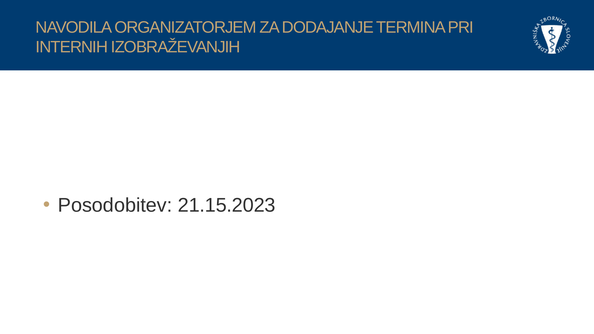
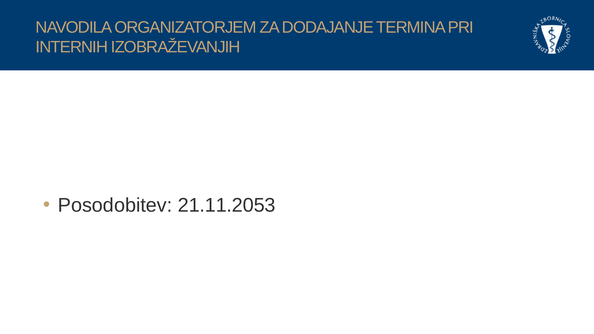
21.15.2023: 21.15.2023 -> 21.11.2053 (227, 205)
